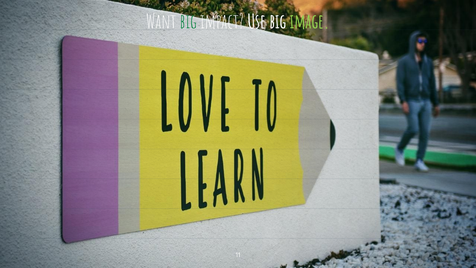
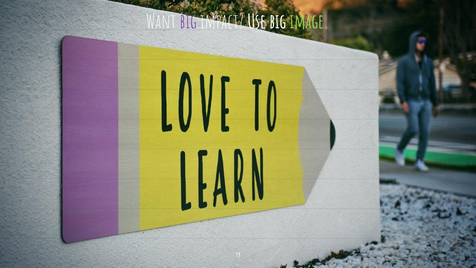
big colour: green -> purple (188, 22)
